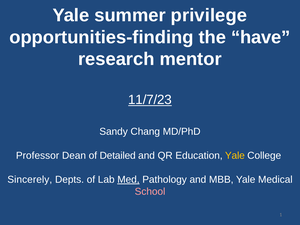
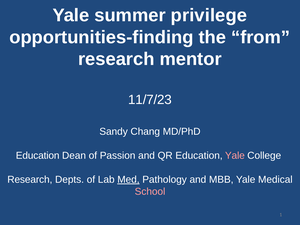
have: have -> from (261, 37)
11/7/23 underline: present -> none (150, 100)
Professor: Professor -> Education (38, 156)
Detailed: Detailed -> Passion (118, 156)
Yale colour: yellow -> pink (235, 156)
Sincerely: Sincerely -> Research (30, 180)
